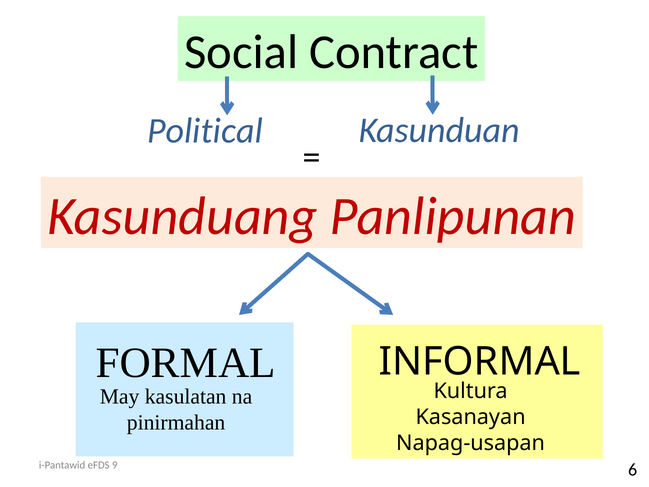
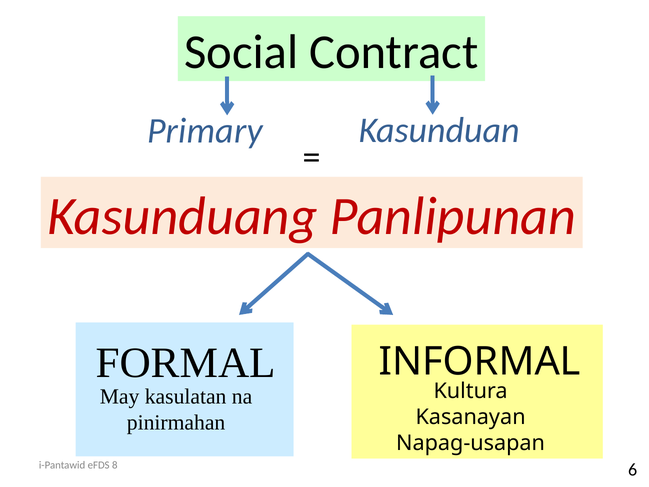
Political: Political -> Primary (205, 131)
9: 9 -> 8 (115, 465)
